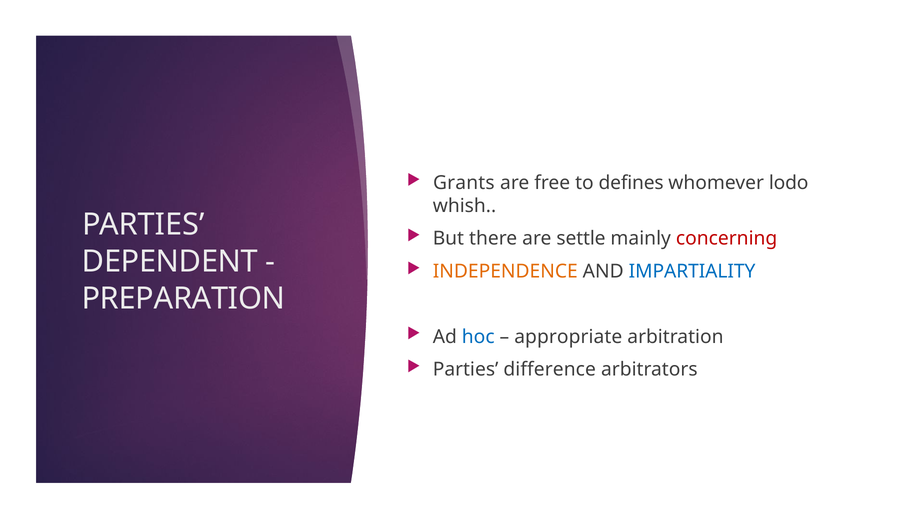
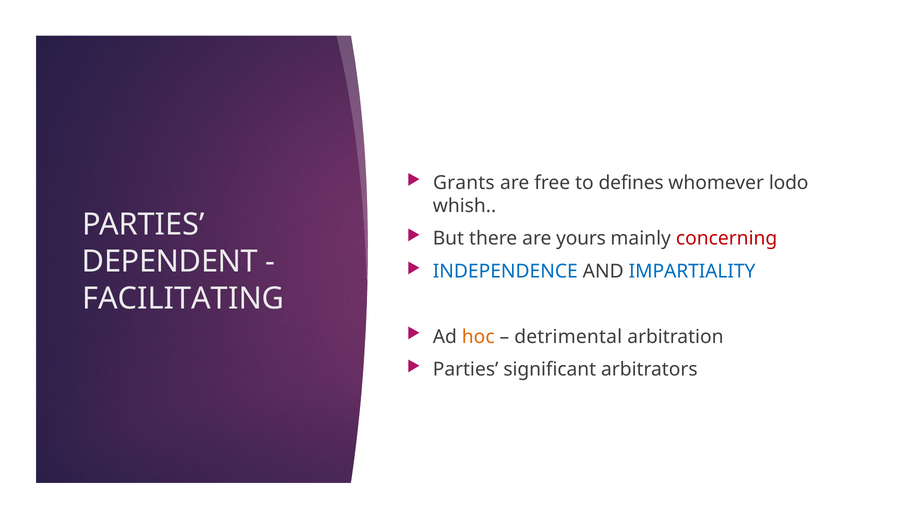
settle: settle -> yours (581, 238)
INDEPENDENCE colour: orange -> blue (505, 271)
PREPARATION: PREPARATION -> FACILITATING (183, 298)
hoc colour: blue -> orange (478, 336)
appropriate: appropriate -> detrimental (568, 336)
difference: difference -> significant (550, 369)
